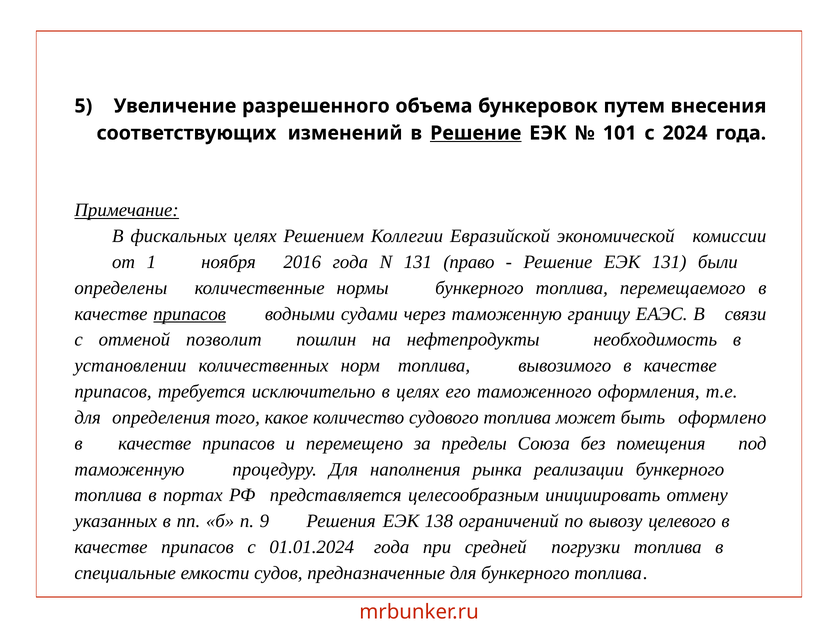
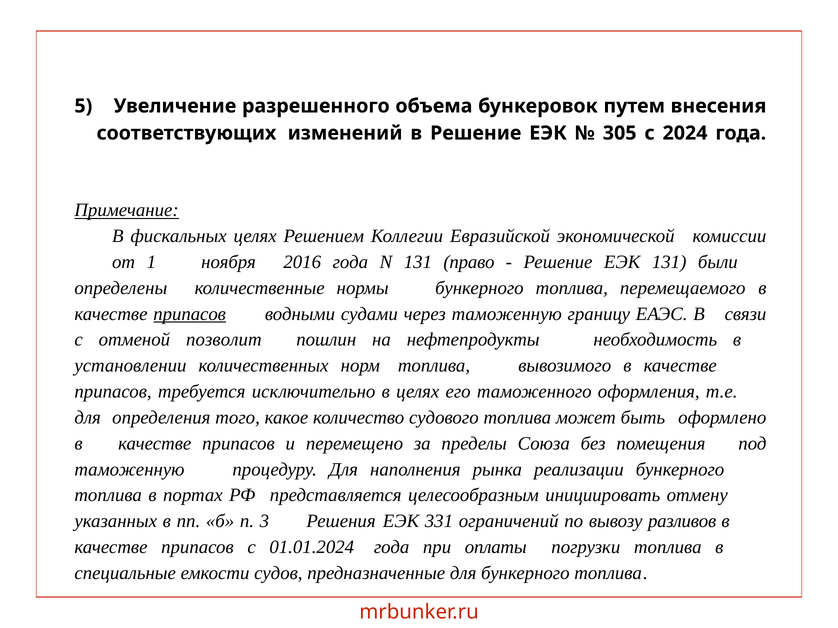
Решение underline: present -> none (476, 133)
101: 101 -> 305 (620, 133)
9: 9 -> 3 (264, 522)
138: 138 -> 331 (439, 522)
целевого: целевого -> разливов (682, 522)
средней: средней -> оплаты (496, 548)
